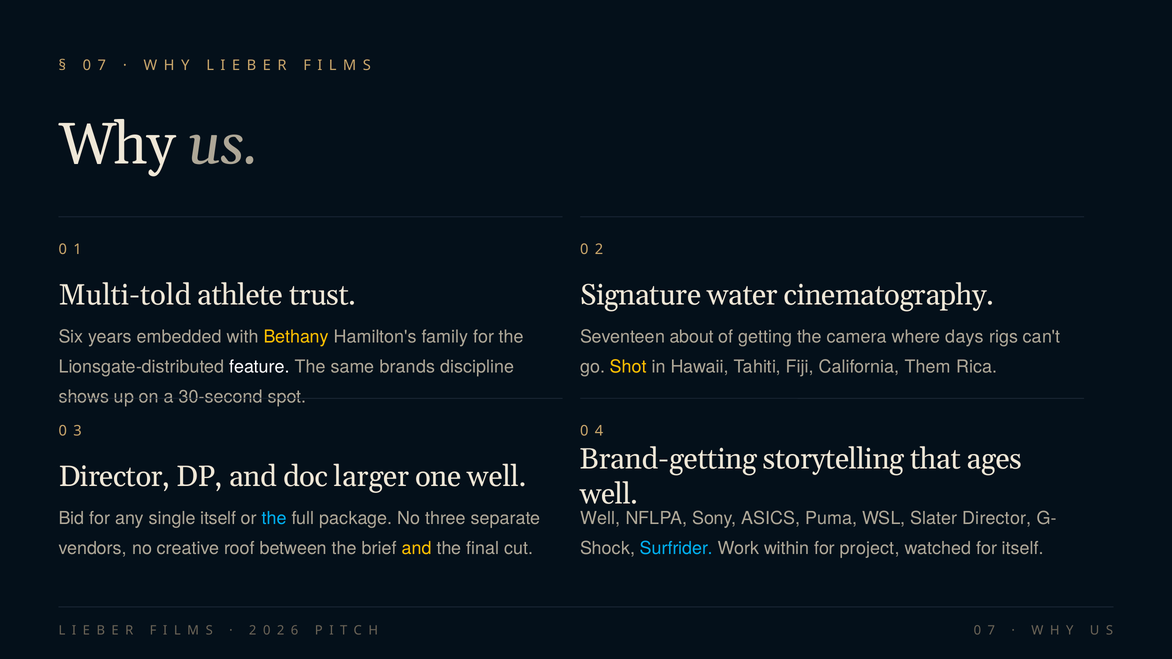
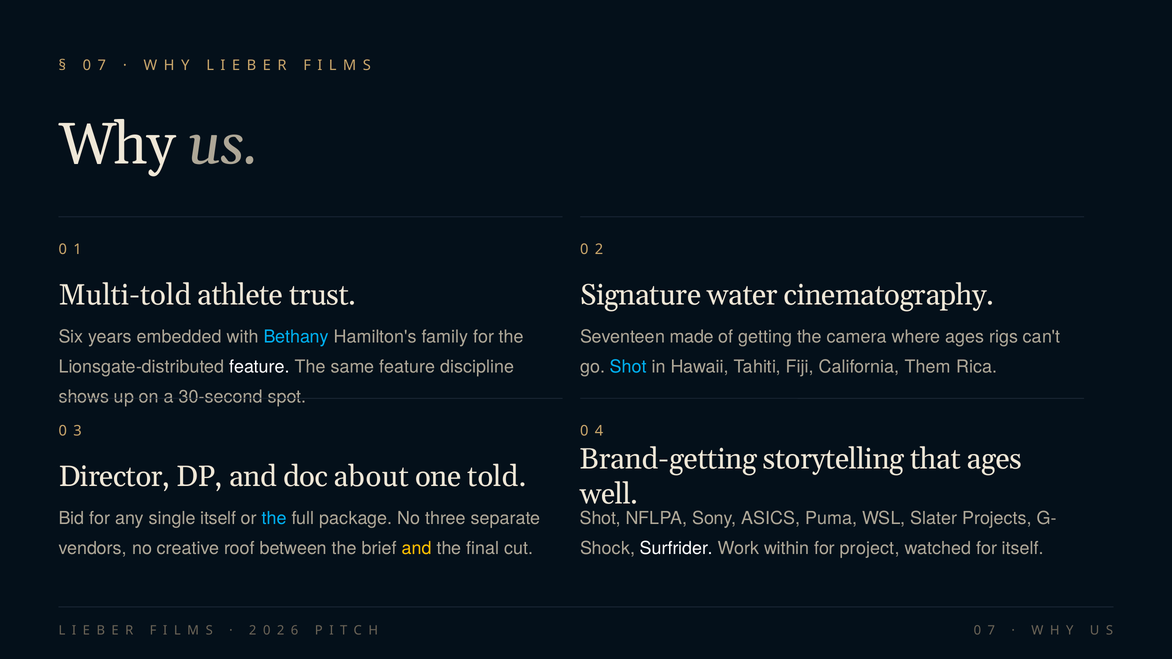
Bethany colour: yellow -> light blue (296, 337)
about: about -> made (692, 337)
where days: days -> ages (965, 337)
same brands: brands -> feature (407, 367)
Shot colour: yellow -> light blue (628, 367)
larger: larger -> about (371, 477)
one well: well -> told (497, 477)
Well: Well -> Shot (600, 519)
Slater Director: Director -> Projects (997, 519)
Surfrider colour: light blue -> white (676, 549)
